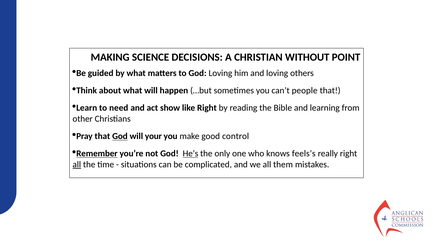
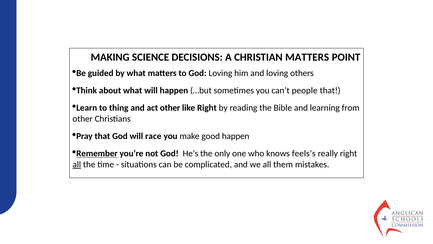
CHRISTIAN WITHOUT: WITHOUT -> MATTERS (307, 57)
need: need -> thing (119, 108)
act show: show -> other (170, 108)
God underline: present -> none (120, 136)
your: your -> race (153, 136)
good control: control -> happen (236, 136)
He’s underline: present -> none (191, 153)
